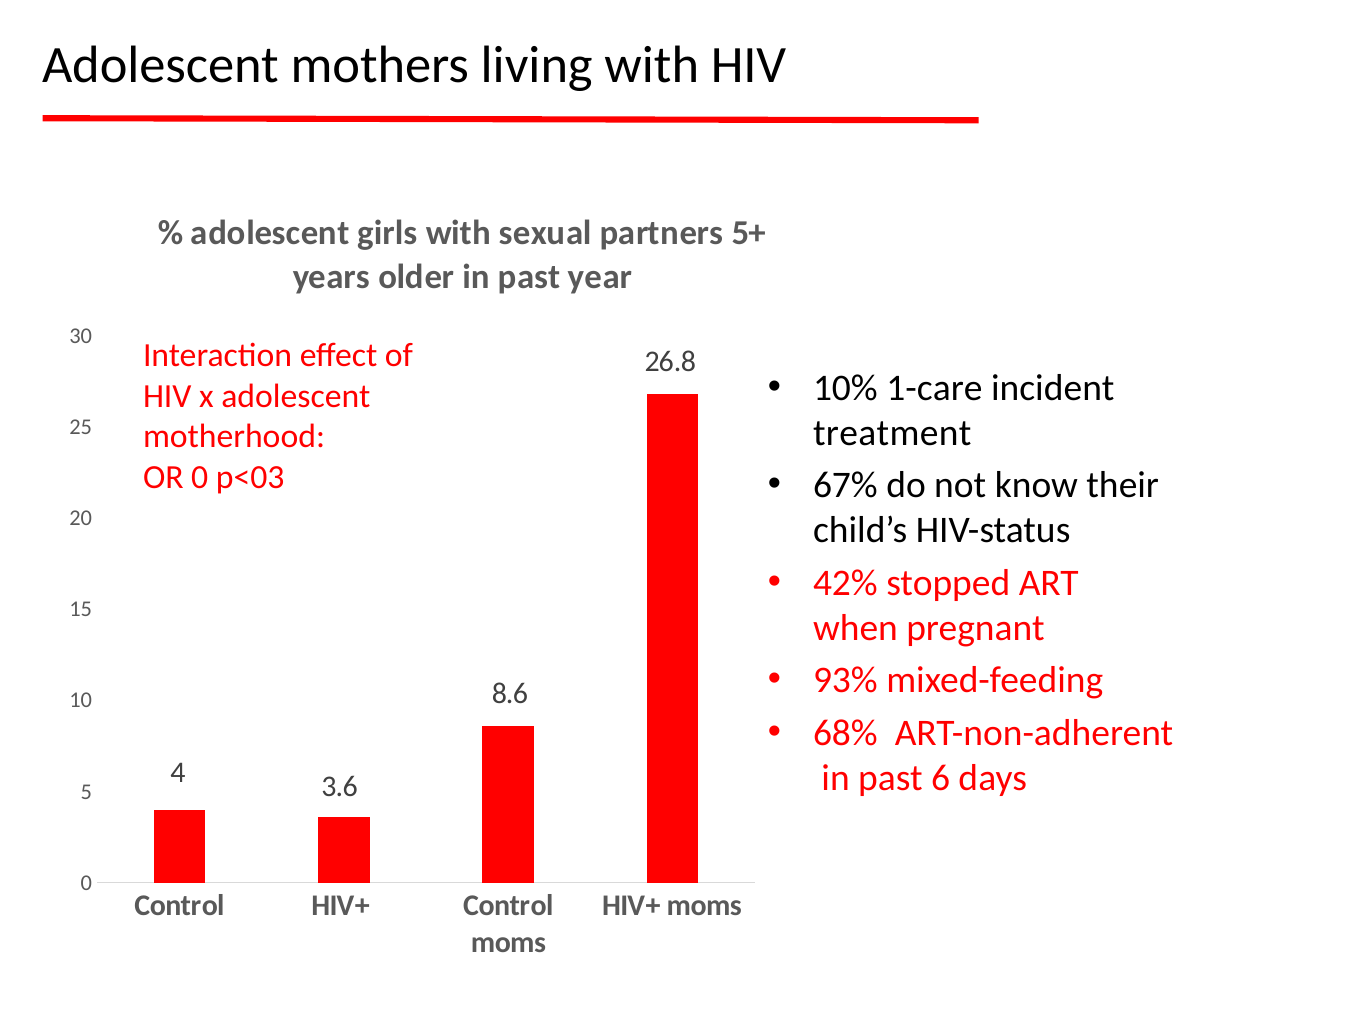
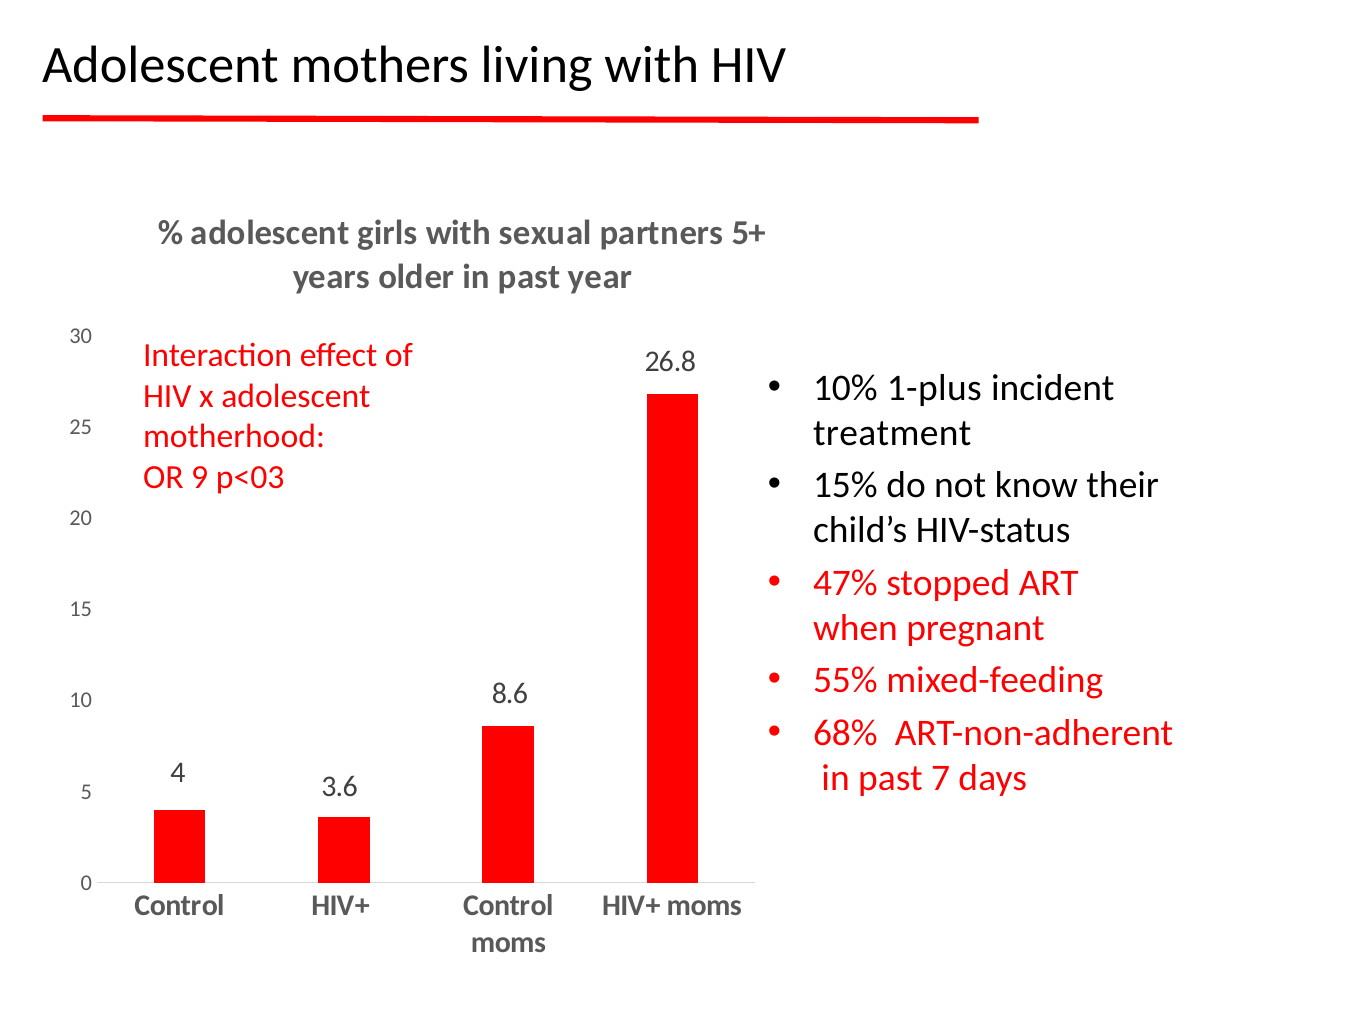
1-care: 1-care -> 1-plus (934, 388)
OR 0: 0 -> 9 (200, 477)
67%: 67% -> 15% (845, 485)
42%: 42% -> 47% (845, 583)
93%: 93% -> 55% (845, 680)
6: 6 -> 7 (941, 778)
